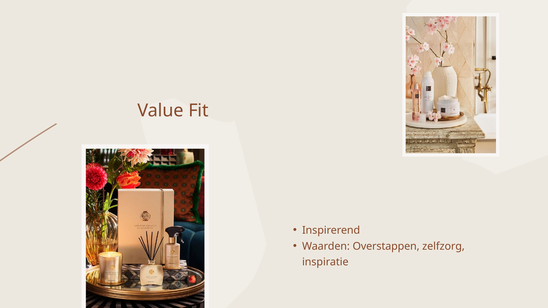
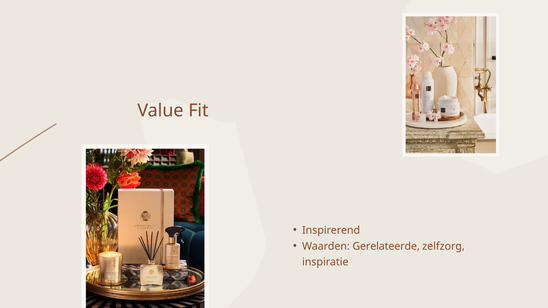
Overstappen: Overstappen -> Gerelateerde (386, 246)
